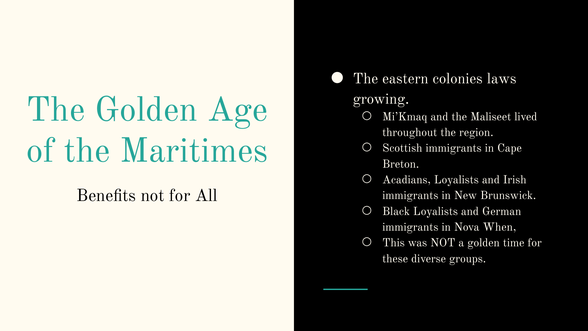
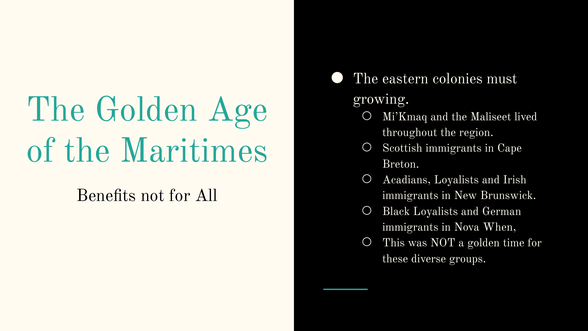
laws: laws -> must (502, 79)
